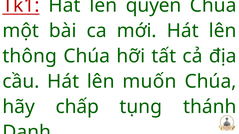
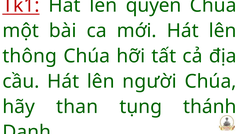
muốn: muốn -> người (149, 82)
chấp: chấp -> than (77, 107)
